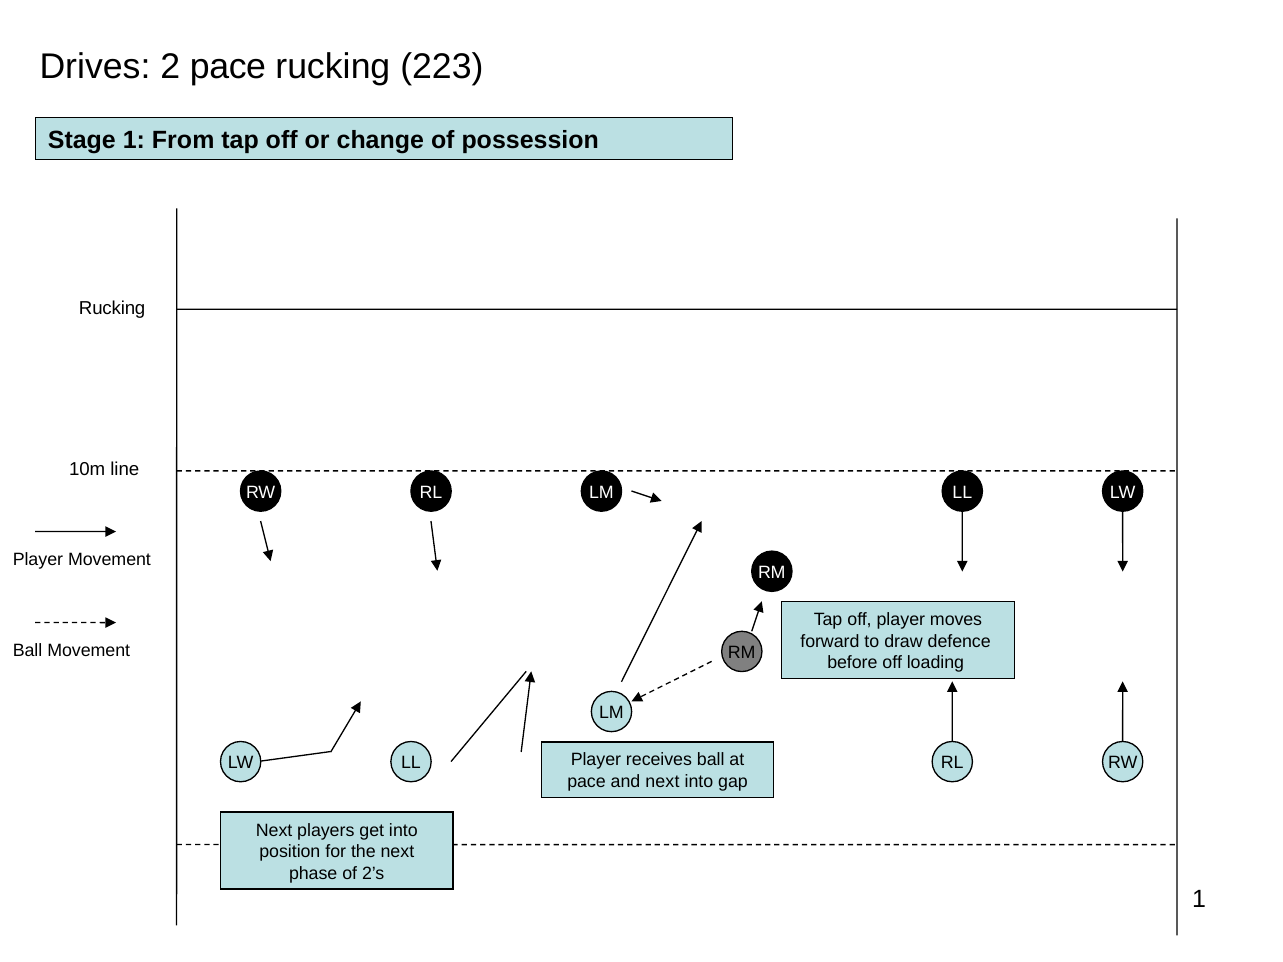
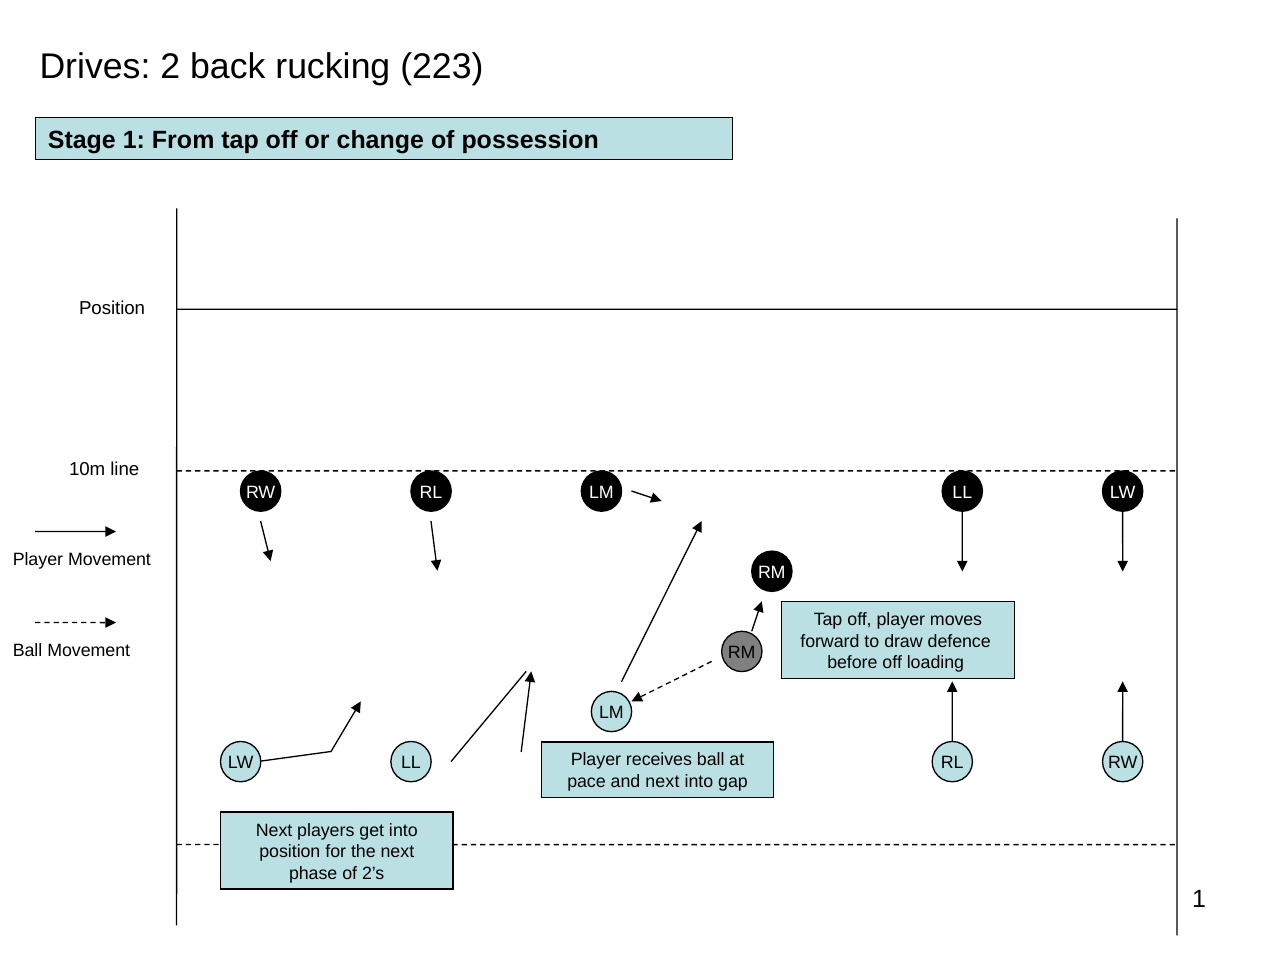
2 pace: pace -> back (228, 67)
Rucking: Rucking -> Position (112, 308)
